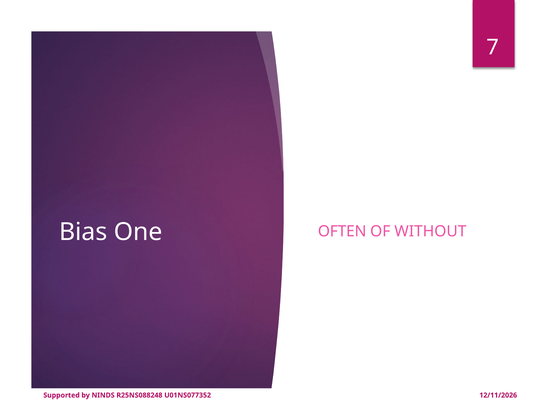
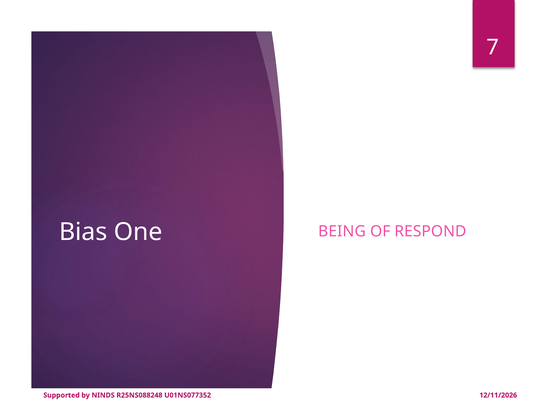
OFTEN: OFTEN -> BEING (342, 231)
WITHOUT: WITHOUT -> RESPOND (430, 231)
